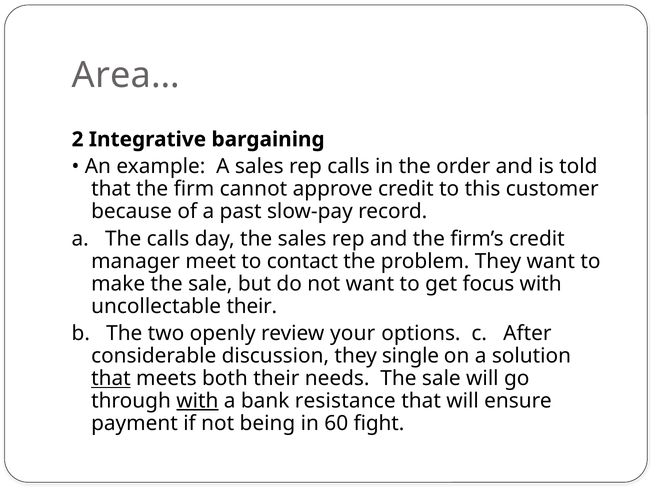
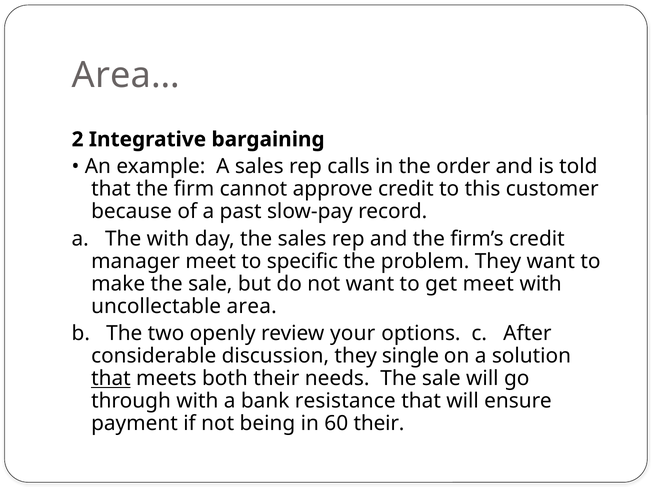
The calls: calls -> with (168, 239)
contact: contact -> specific (302, 261)
get focus: focus -> meet (488, 284)
uncollectable their: their -> area (252, 306)
with underline: present -> none (197, 401)
60 fight: fight -> their (379, 423)
